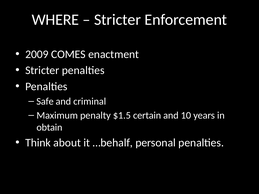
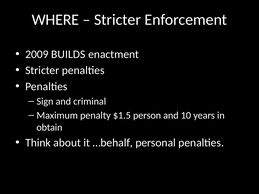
COMES: COMES -> BUILDS (68, 54)
Safe: Safe -> Sign (45, 101)
certain: certain -> person (147, 116)
